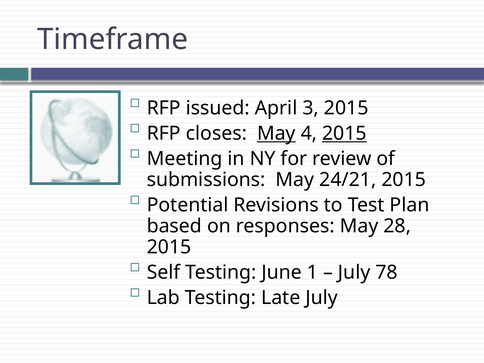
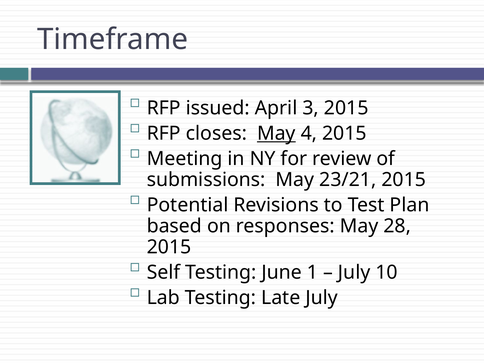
2015 underline: present -> none (344, 133)
24/21: 24/21 -> 23/21 (348, 180)
78: 78 -> 10 (387, 273)
